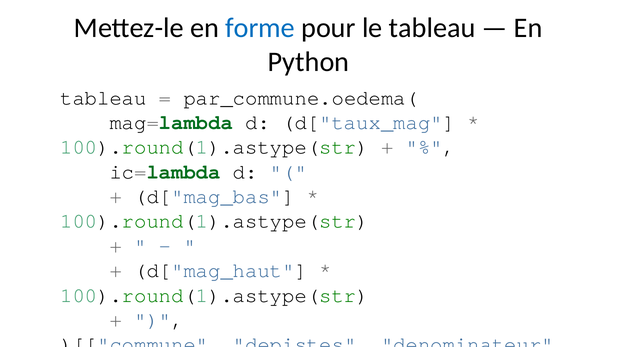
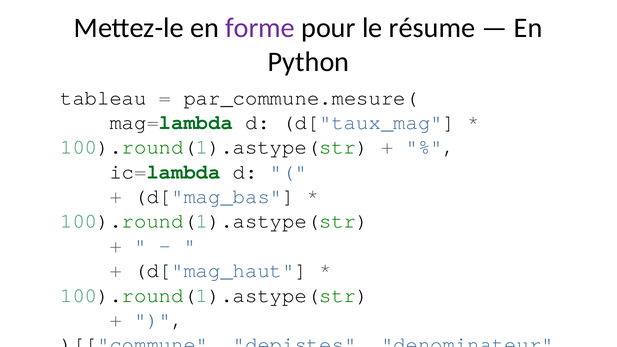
forme colour: blue -> purple (260, 28)
le tableau: tableau -> résume (432, 28)
par_commune.oedema(: par_commune.oedema( -> par_commune.mesure( (301, 98)
